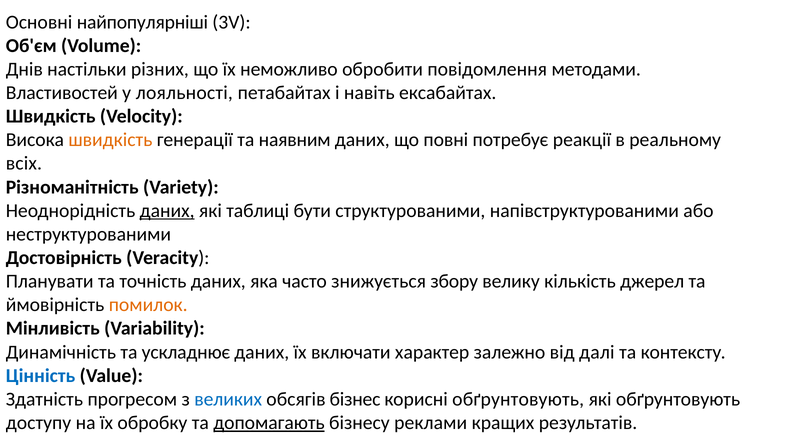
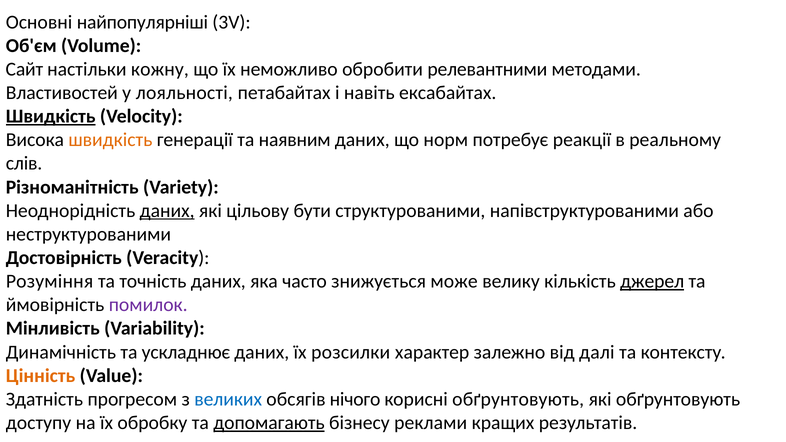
Днів: Днів -> Сайт (24, 69)
різних: різних -> кожну (160, 69)
повідомлення: повідомлення -> релевантними (487, 69)
Швидкість underline: none -> present (51, 116)
повні: повні -> норм (446, 140)
всіх: всіх -> слів (24, 164)
таблиці: таблиці -> цільову (258, 211)
Планувати: Планувати -> Розуміння (50, 281)
збору: збору -> може (454, 281)
джерел underline: none -> present (652, 281)
помилок colour: orange -> purple (148, 305)
включати: включати -> розсилки (351, 352)
Цінність colour: blue -> orange (41, 376)
бізнес: бізнес -> нічого (355, 399)
